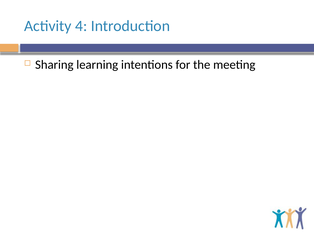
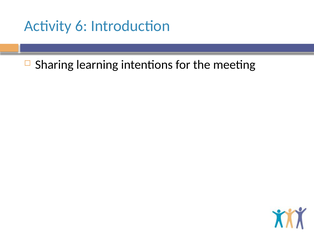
4: 4 -> 6 (81, 26)
